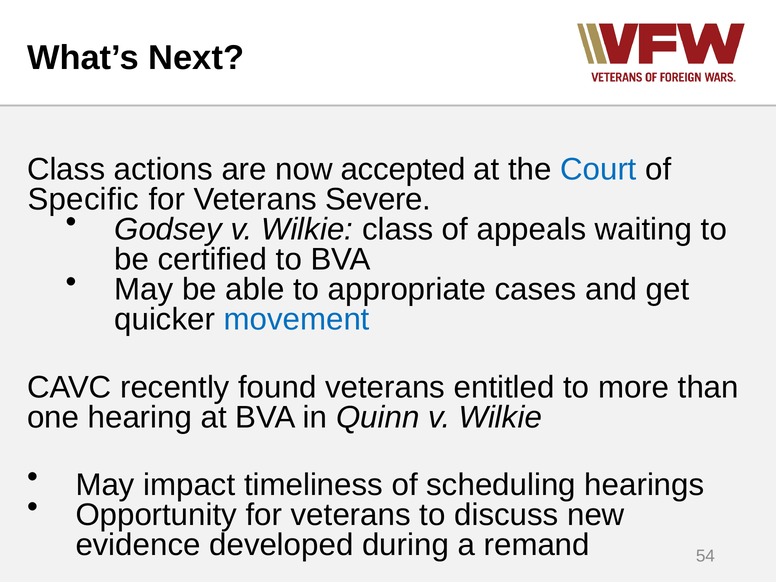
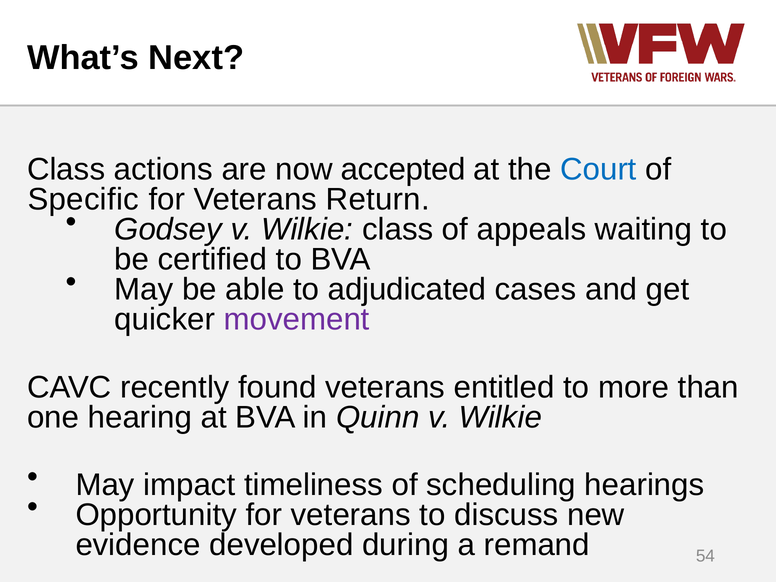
Severe: Severe -> Return (378, 200)
appropriate: appropriate -> adjudicated (407, 290)
movement colour: blue -> purple (297, 320)
